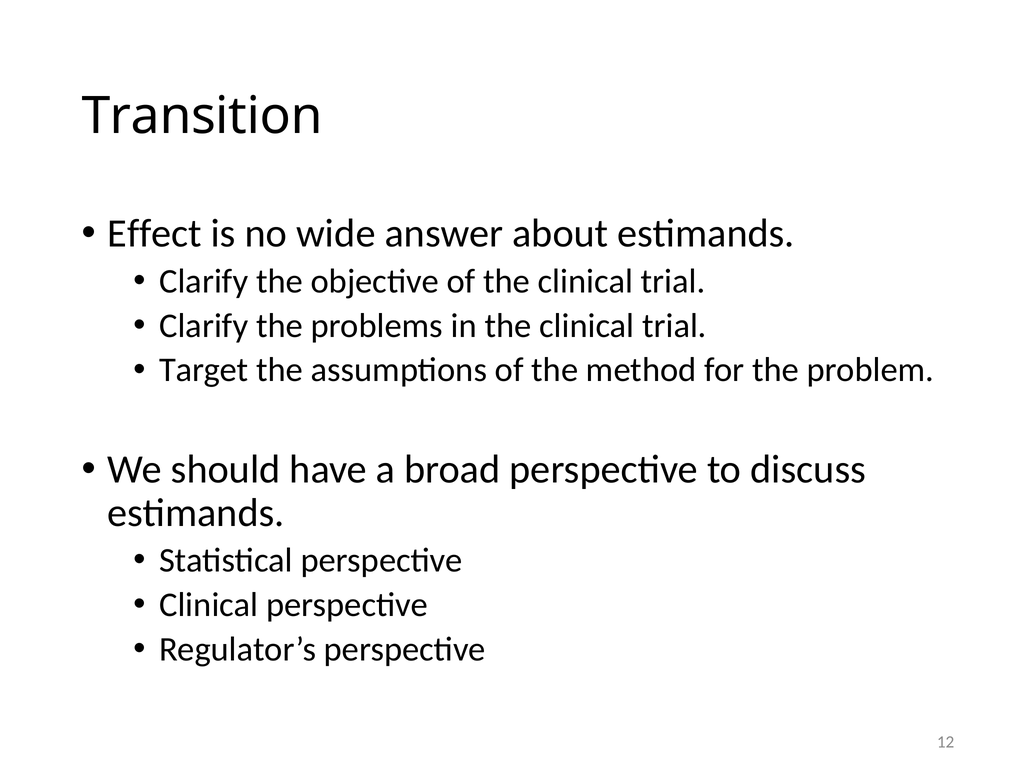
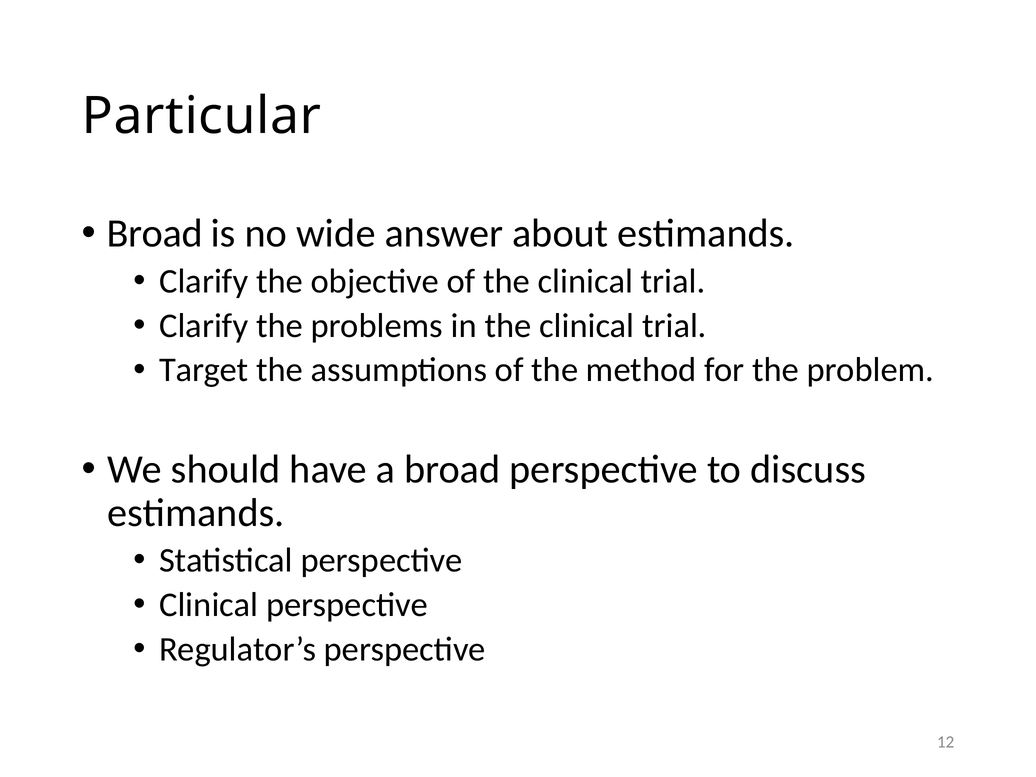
Transition: Transition -> Particular (202, 116)
Effect: Effect -> Broad (155, 234)
